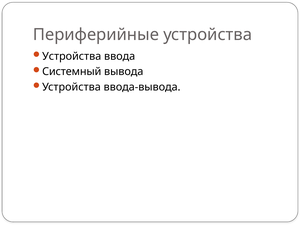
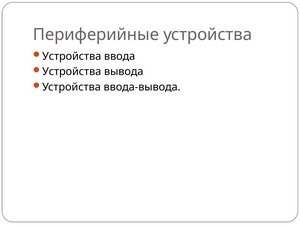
Системный: Системный -> Устройства (72, 72)
